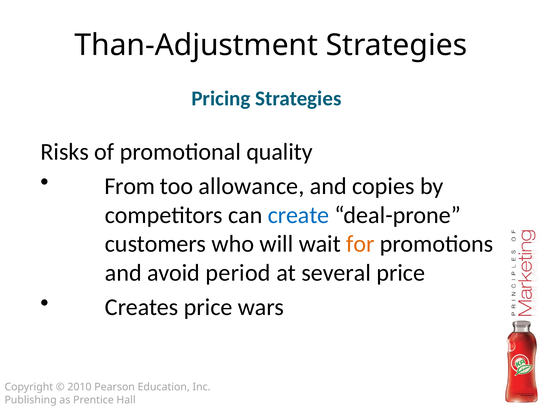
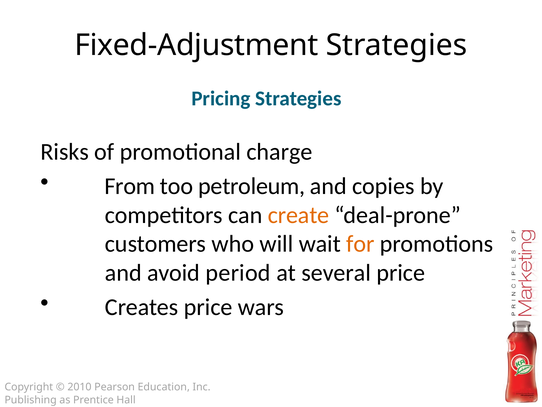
Than-Adjustment: Than-Adjustment -> Fixed-Adjustment (196, 45)
quality: quality -> charge (279, 152)
allowance: allowance -> petroleum (252, 186)
create colour: blue -> orange (299, 215)
